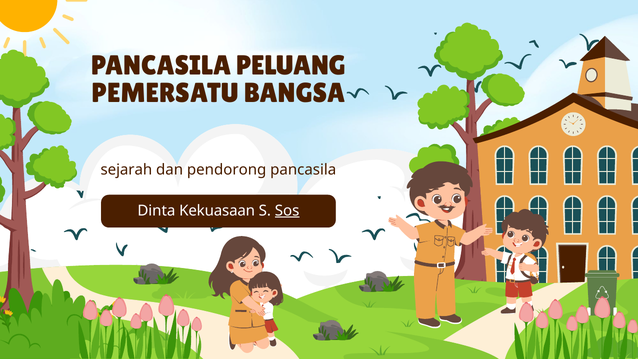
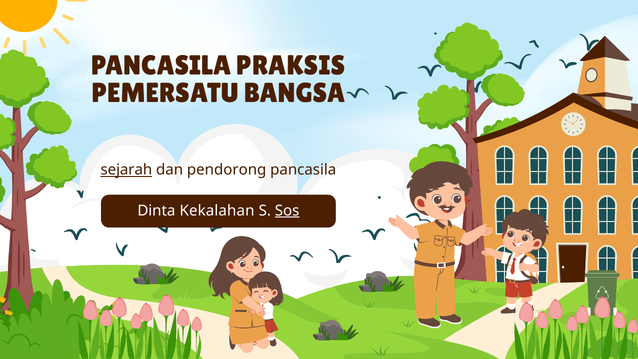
PELUANG: PELUANG -> PRAKSIS (291, 65)
sejarah underline: none -> present (126, 170)
Kekuasaan: Kekuasaan -> Kekalahan (217, 211)
